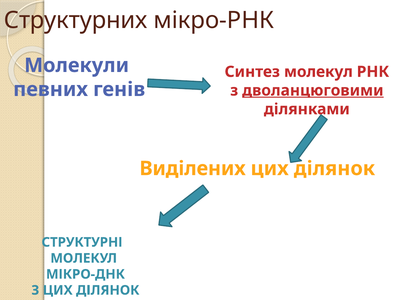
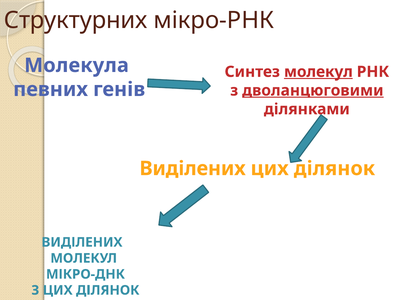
Молекули: Молекули -> Молекула (77, 65)
молекул underline: none -> present (318, 72)
СТРУКТУРНІ: СТРУКТУРНІ -> ВИДІЛЕНИХ (82, 242)
